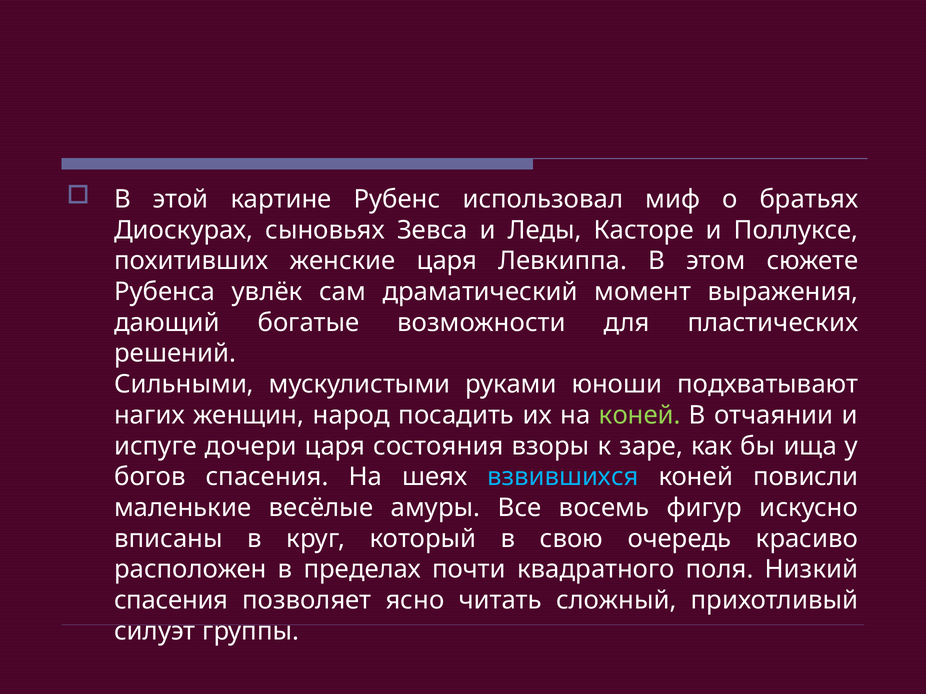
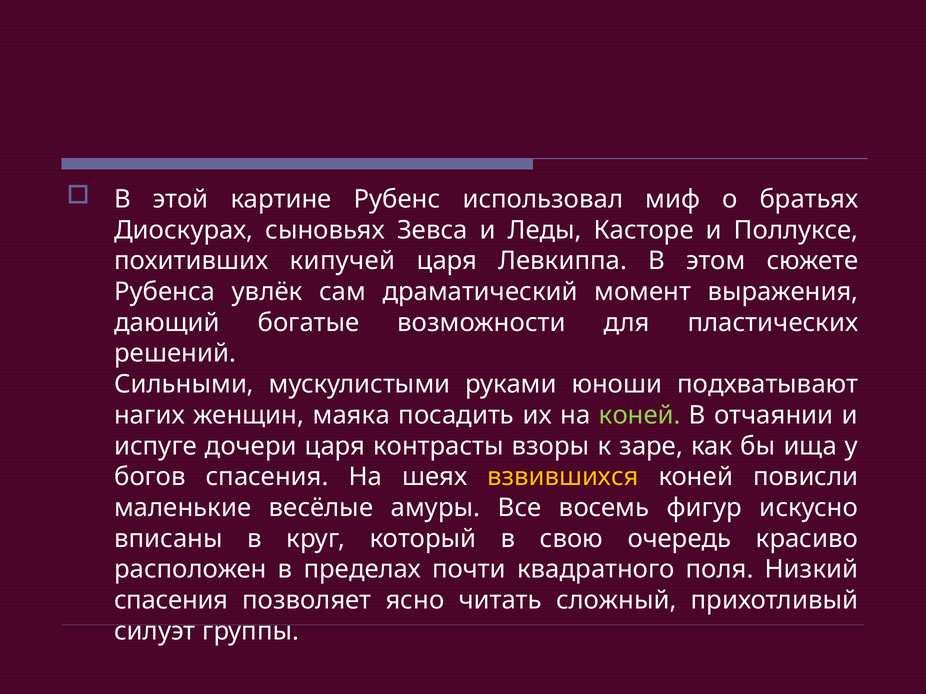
женские: женские -> кипучей (342, 261)
народ: народ -> маяка (351, 415)
состояния: состояния -> контрасты (439, 446)
взвившихся colour: light blue -> yellow (563, 477)
